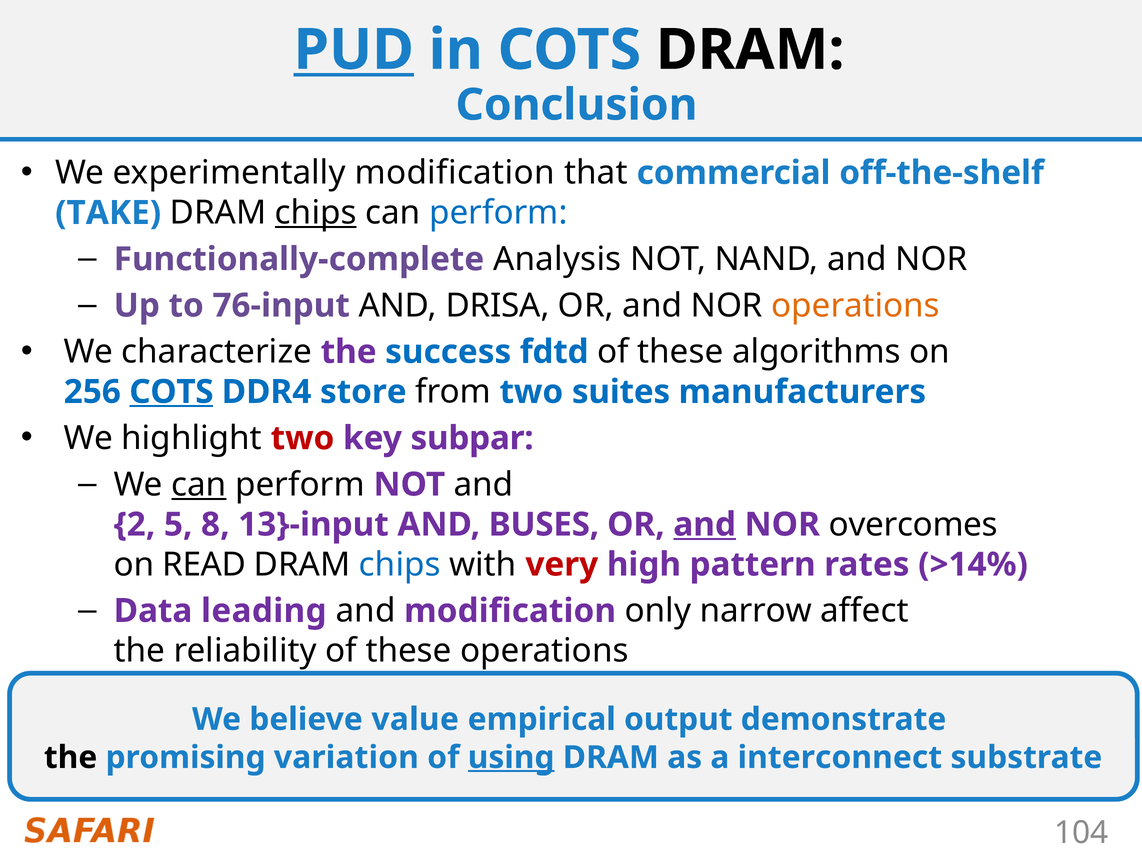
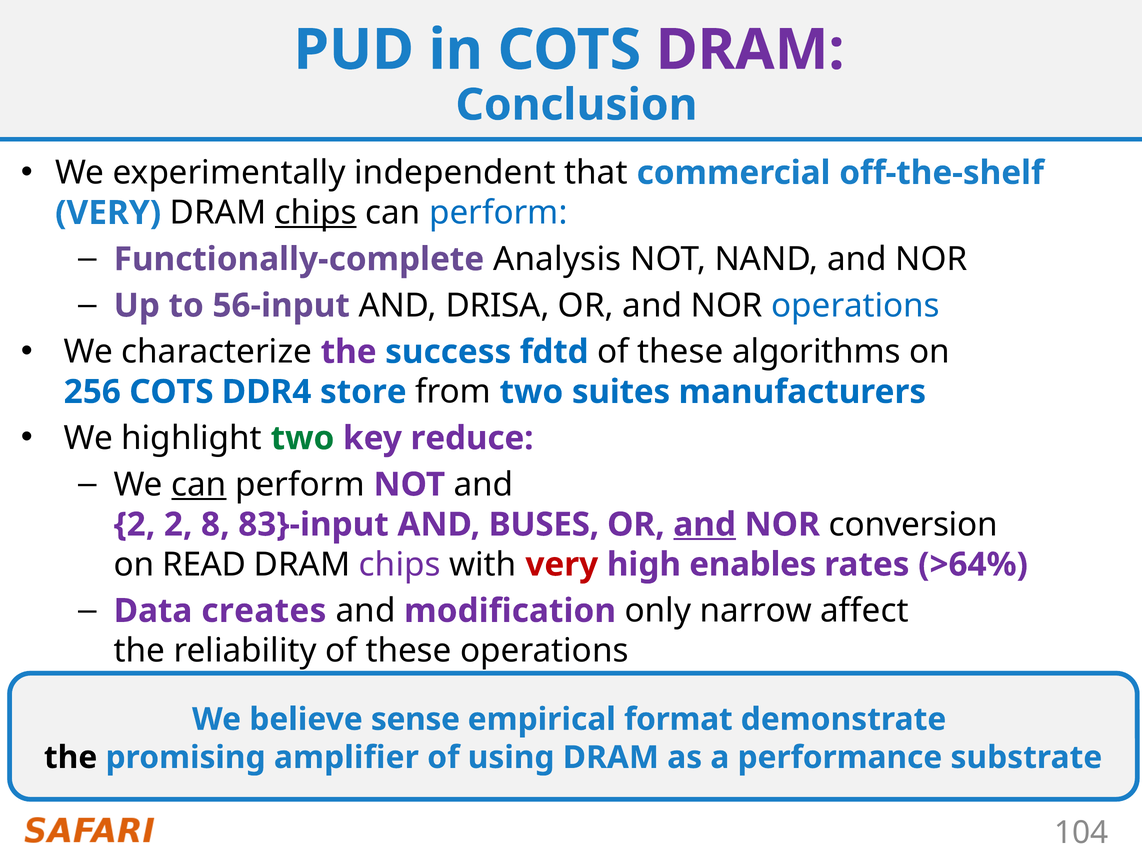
PUD underline: present -> none (354, 50)
DRAM colour: black -> purple (750, 50)
experimentally modification: modification -> independent (455, 173)
TAKE: TAKE -> VERY (108, 213)
76-input: 76-input -> 56-input (281, 305)
operations colour: orange -> blue (856, 305)
COTS underline: present -> none (171, 392)
two colour: red -> green (303, 438)
subpar: subpar -> reduce (472, 438)
2 5: 5 -> 2 (178, 524)
13}-input: 13}-input -> 83}-input (313, 524)
overcomes: overcomes -> conversion (913, 524)
chips colour: blue -> purple (400, 564)
pattern: pattern -> enables (753, 564)
>14%: >14% -> >64% (973, 564)
leading: leading -> creates (264, 611)
value: value -> sense (415, 719)
output: output -> format (678, 719)
variation: variation -> amplifier (346, 757)
using underline: present -> none (511, 757)
interconnect: interconnect -> performance (840, 757)
